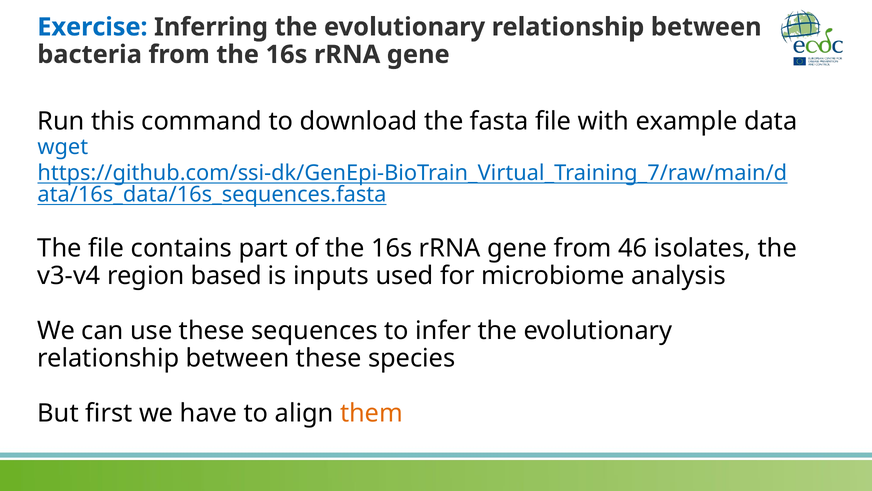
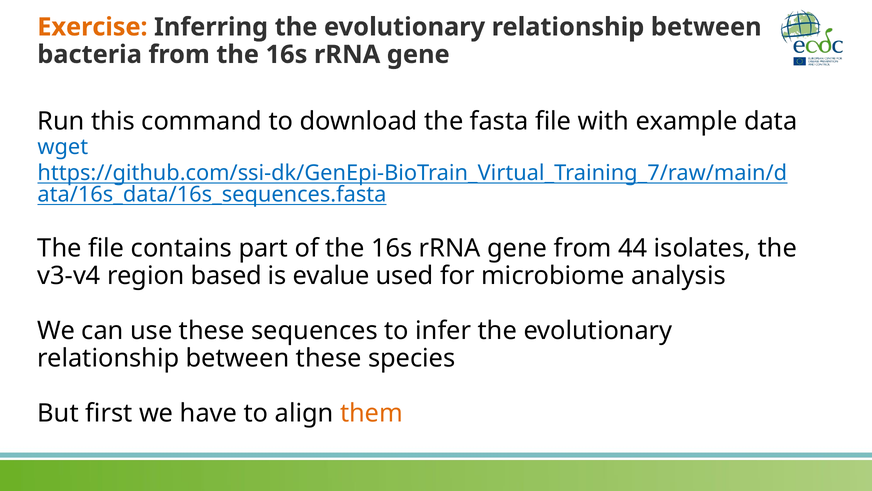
Exercise colour: blue -> orange (92, 27)
46: 46 -> 44 (633, 248)
inputs: inputs -> evalue (331, 275)
